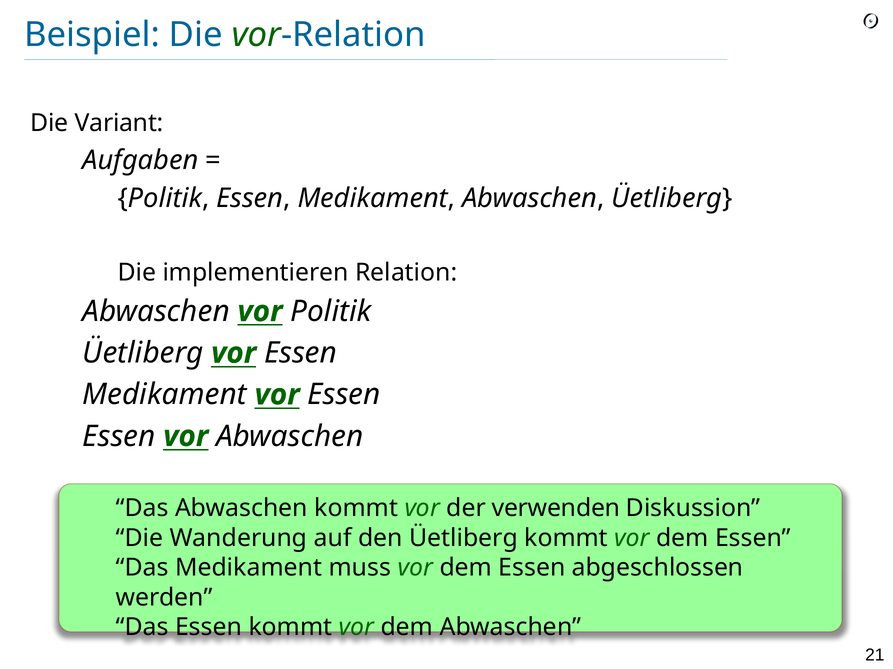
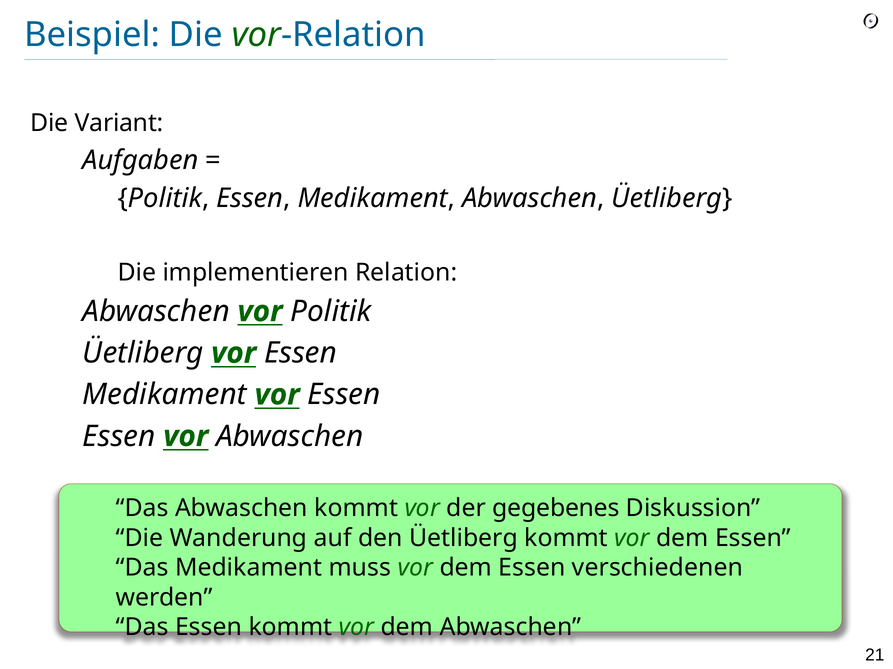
verwenden: verwenden -> gegebenes (556, 509)
abgeschlossen: abgeschlossen -> verschiedenen (658, 568)
